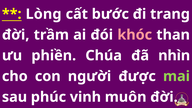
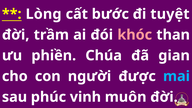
trang: trang -> tuyệt (170, 14)
nhìn: nhìn -> gian (174, 56)
mai colour: light green -> light blue (176, 76)
